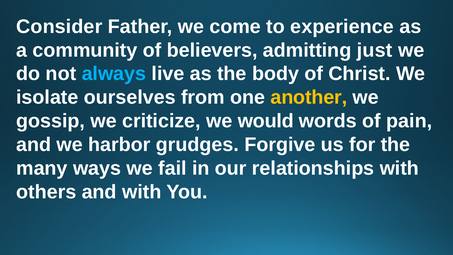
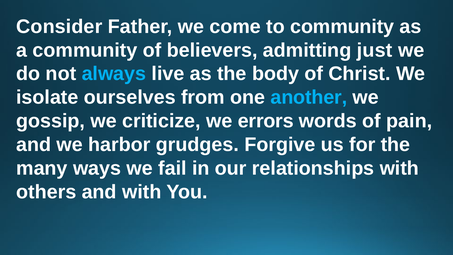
to experience: experience -> community (342, 27)
another colour: yellow -> light blue (309, 97)
would: would -> errors (266, 121)
